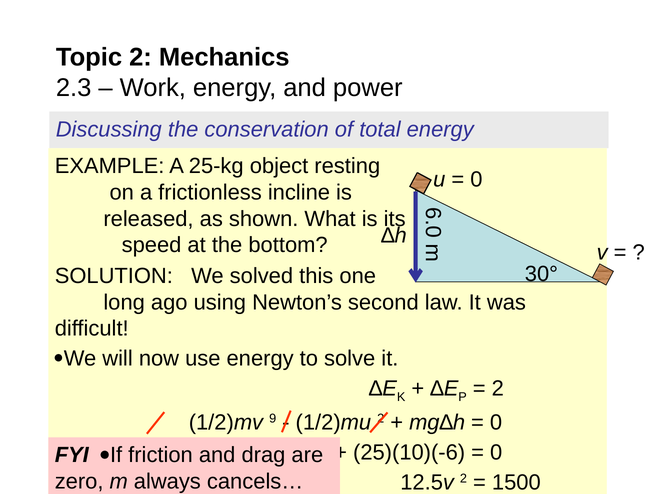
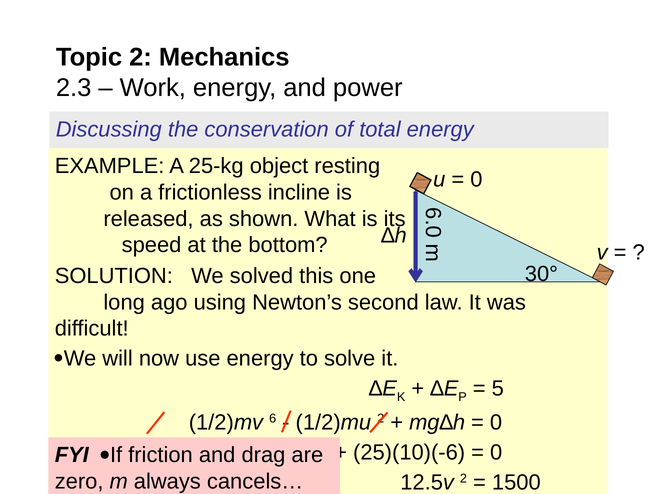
2: 2 -> 5 (498, 388)
1/2)mv 9: 9 -> 6 (273, 418)
